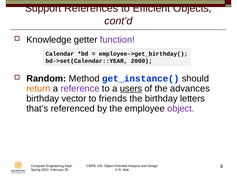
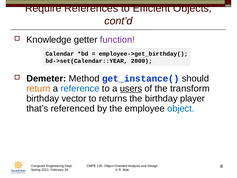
Support: Support -> Require (43, 8)
Random: Random -> Demeter (46, 78)
reference colour: purple -> blue (80, 88)
advances: advances -> transform (190, 88)
friends: friends -> returns (113, 98)
letters: letters -> player (192, 98)
object colour: purple -> blue (181, 108)
